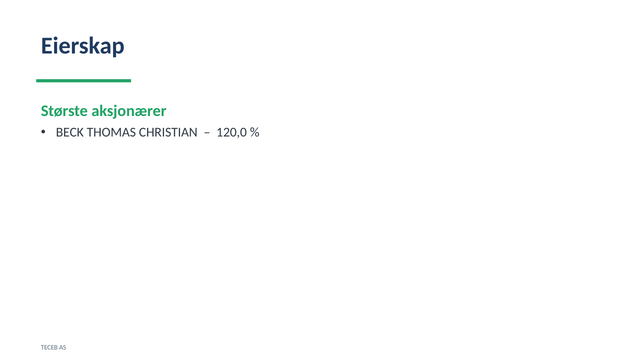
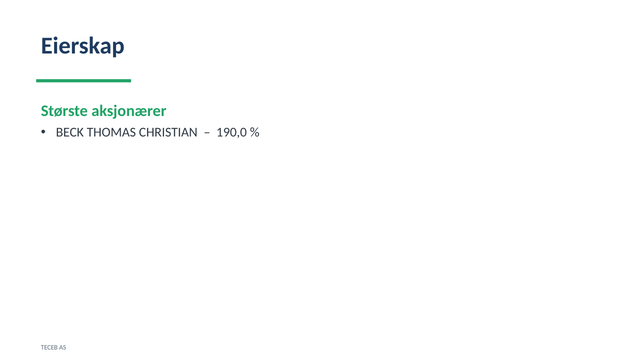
120,0: 120,0 -> 190,0 (232, 132)
